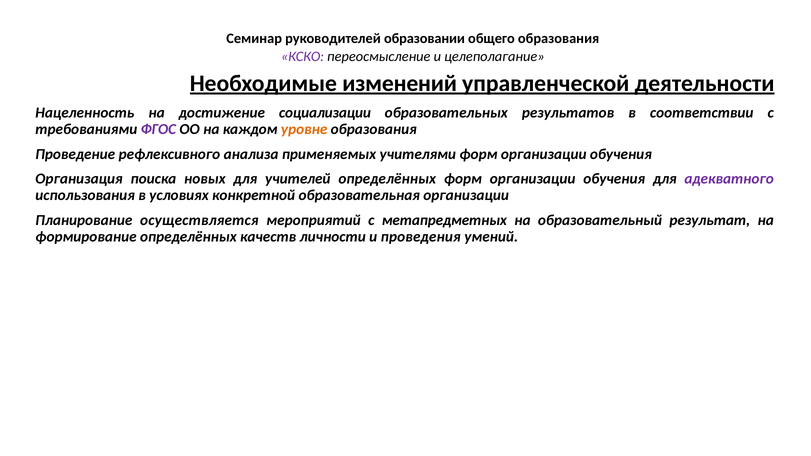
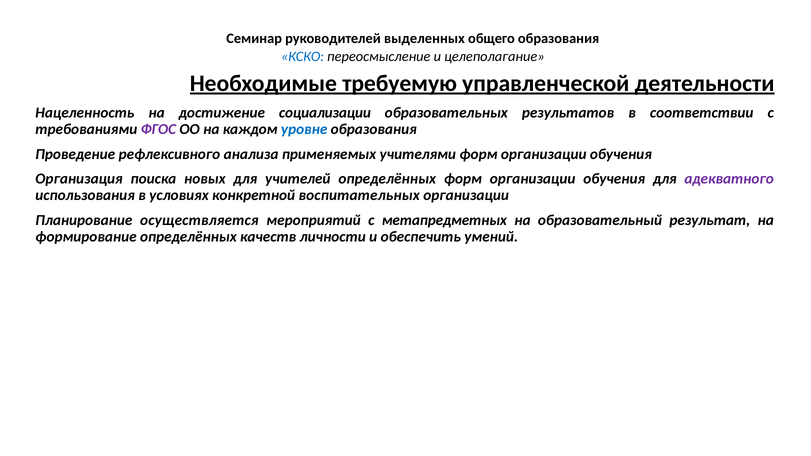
образовании: образовании -> выделенных (424, 38)
КСКО colour: purple -> blue (302, 57)
изменений: изменений -> требуемую (400, 83)
уровне colour: orange -> blue (304, 129)
образовательная: образовательная -> воспитательных (359, 195)
проведения: проведения -> обеспечить (421, 237)
